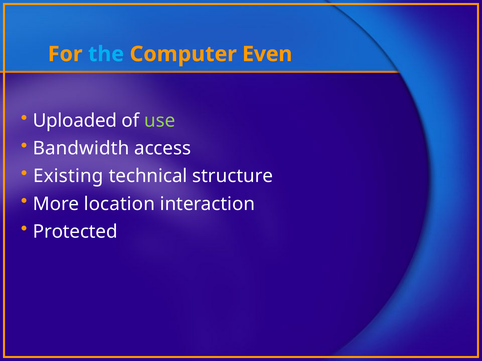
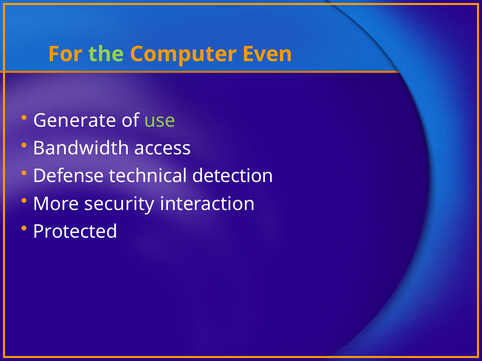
the colour: light blue -> light green (106, 54)
Uploaded: Uploaded -> Generate (75, 121)
Existing: Existing -> Defense (68, 176)
structure: structure -> detection (233, 176)
location: location -> security (119, 204)
